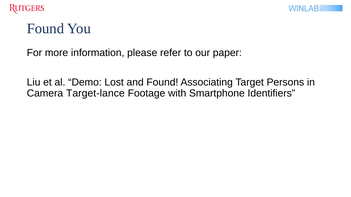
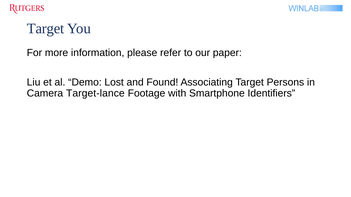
Found: Found -> Target (45, 29)
